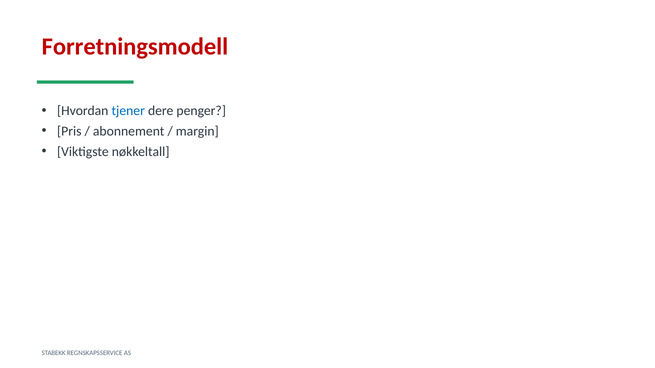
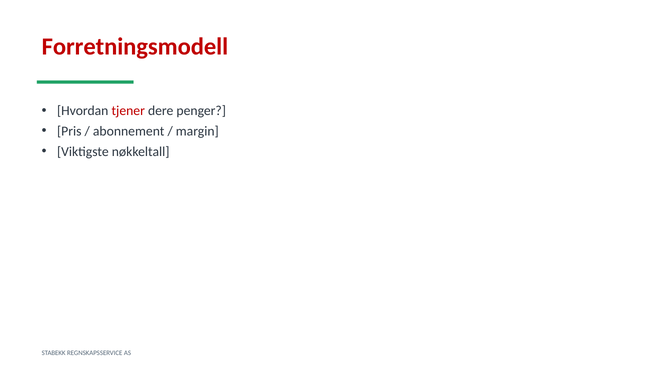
tjener colour: blue -> red (128, 111)
